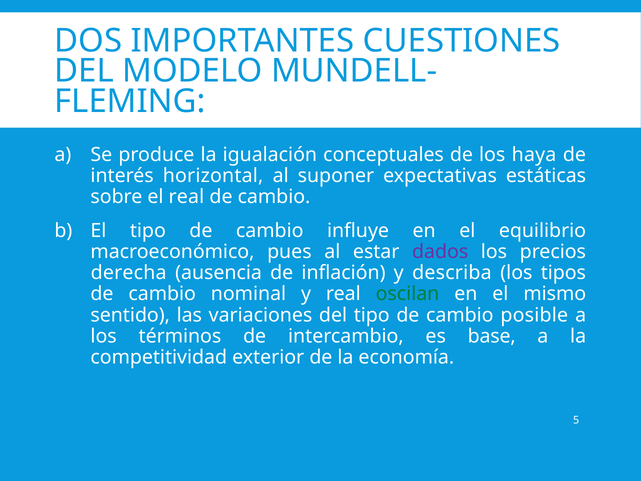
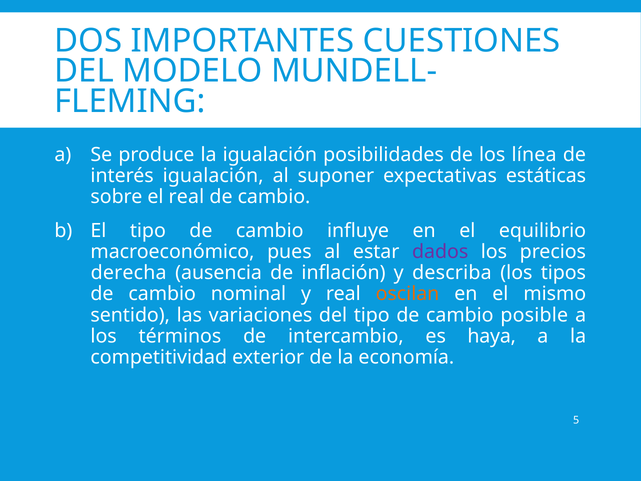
conceptuales: conceptuales -> posibilidades (384, 155)
haya: haya -> línea (534, 155)
interés horizontal: horizontal -> igualación (213, 176)
oscilan colour: green -> orange (408, 294)
base: base -> haya (492, 336)
